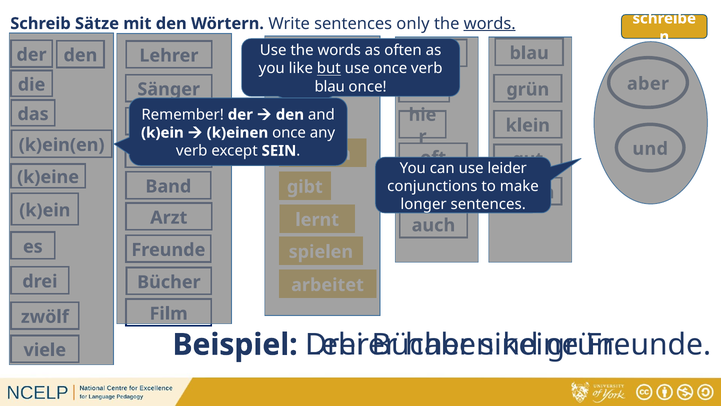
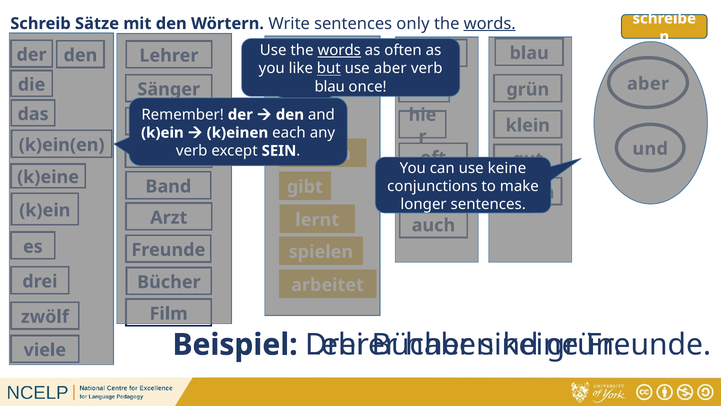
words underline: none -> present (339, 50)
use once: once -> aber (390, 68)
k)einen once: once -> each (289, 133)
use leider: leider -> keine (507, 168)
